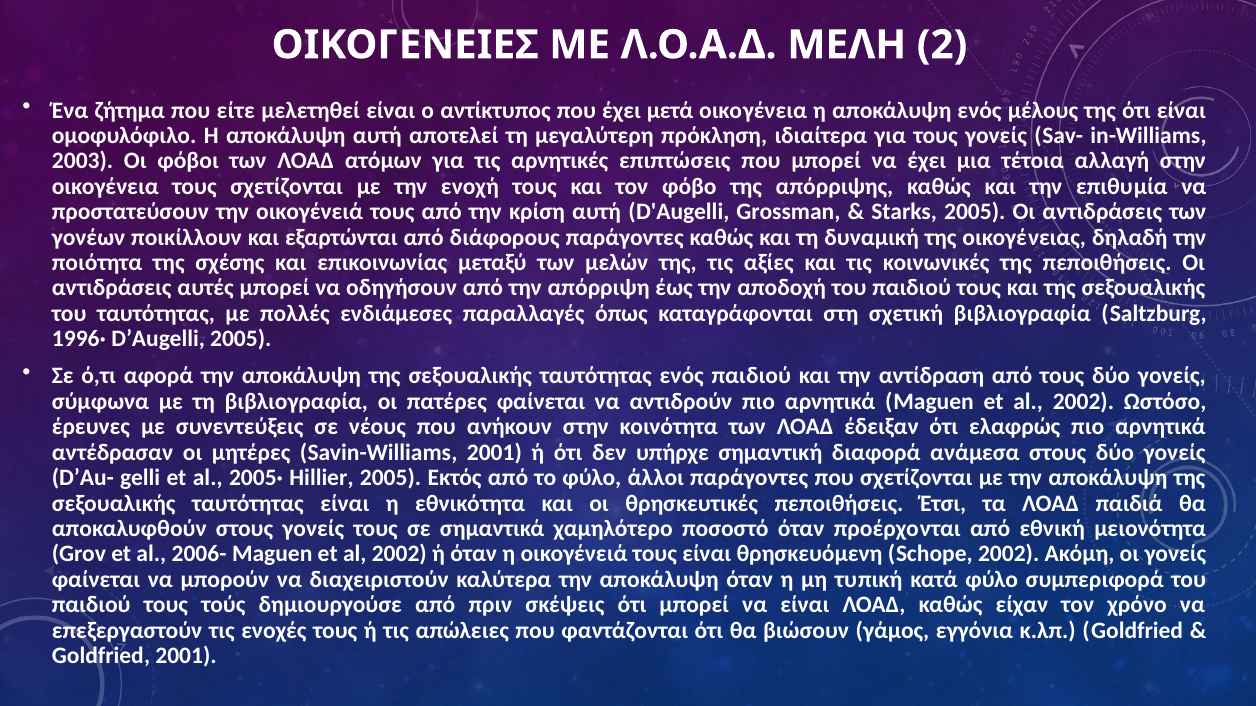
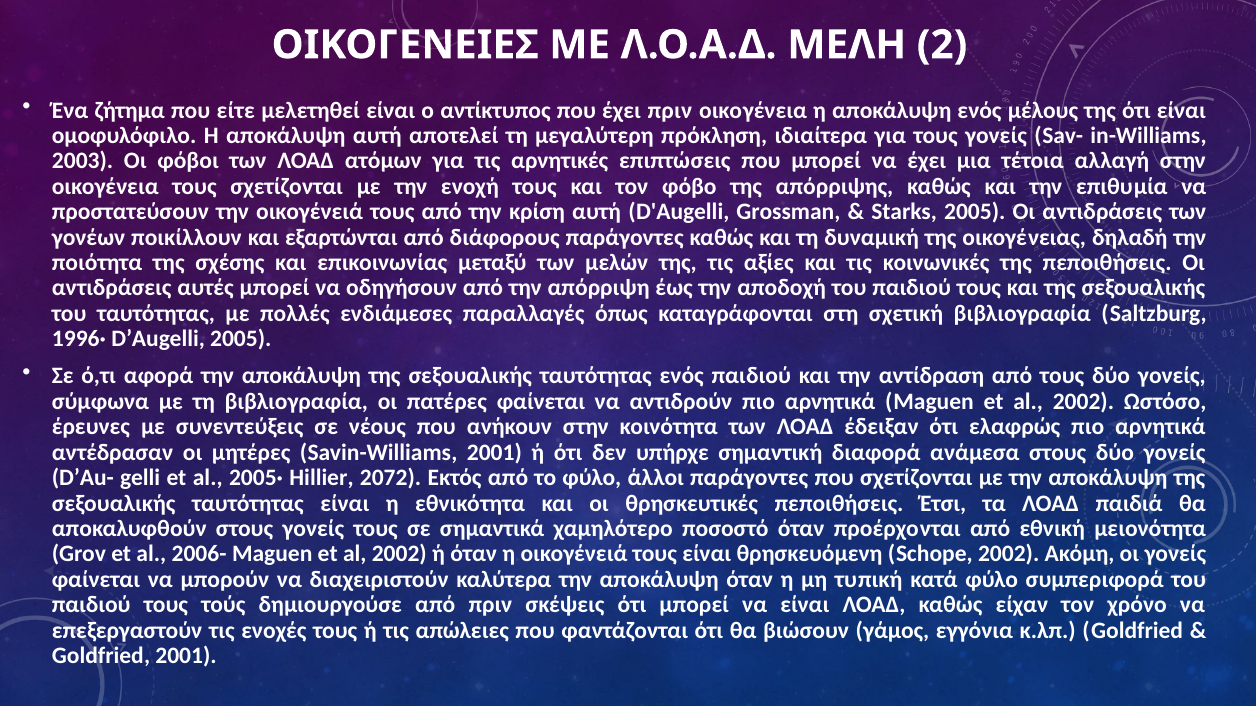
έχει μετά: μετά -> πριν (670, 110)
Hillier 2005: 2005 -> 2072 (391, 478)
